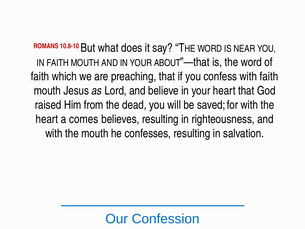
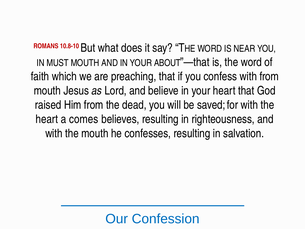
IN FAITH: FAITH -> MUST (58, 63)
with faith: faith -> from (269, 76)
